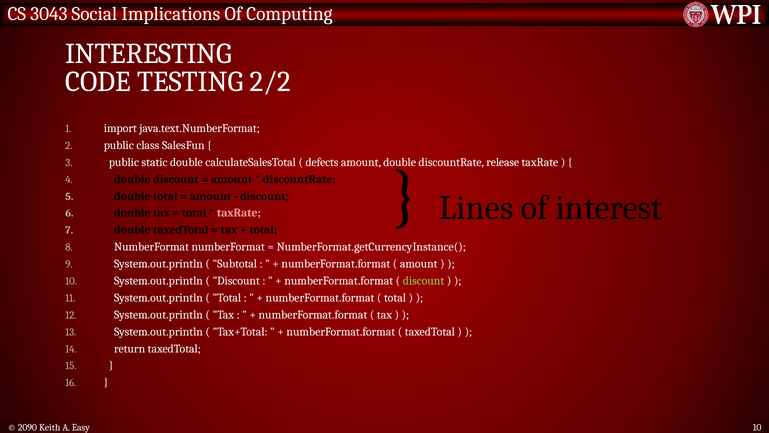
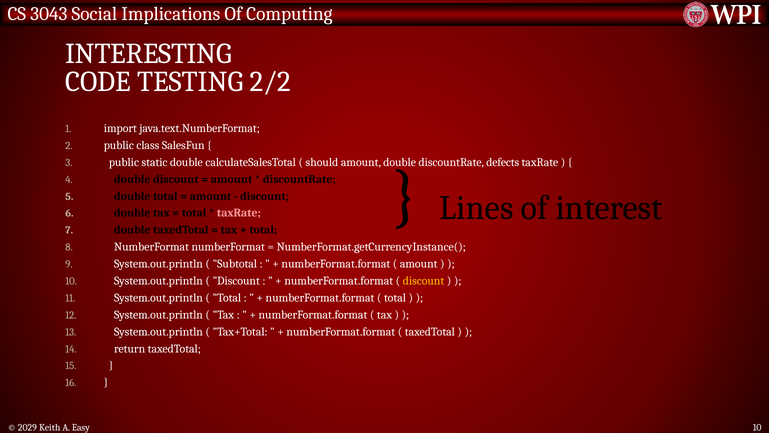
defects: defects -> should (322, 162)
release: release -> defects (503, 162)
discount colour: light green -> yellow (424, 281)
2090: 2090 -> 2029 (27, 427)
